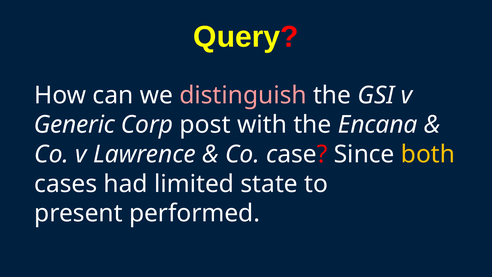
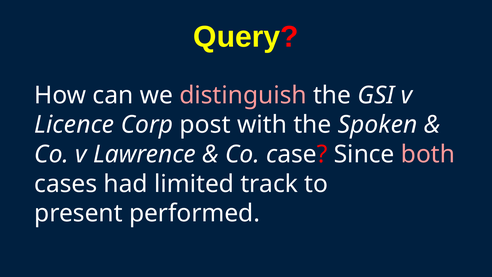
Generic: Generic -> Licence (74, 125)
Encana: Encana -> Spoken (378, 125)
both colour: yellow -> pink (428, 154)
state: state -> track (269, 184)
